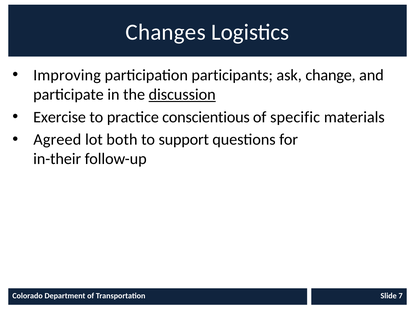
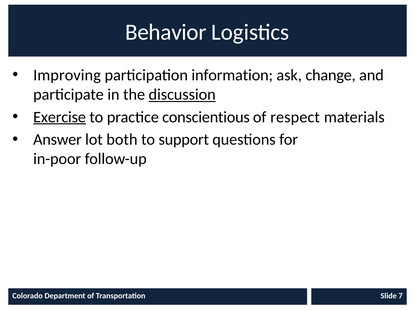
Changes: Changes -> Behavior (166, 32)
participants: participants -> information (232, 75)
Exercise underline: none -> present (60, 117)
specific: specific -> respect (295, 117)
Agreed: Agreed -> Answer (57, 140)
in-their: in-their -> in-poor (57, 159)
